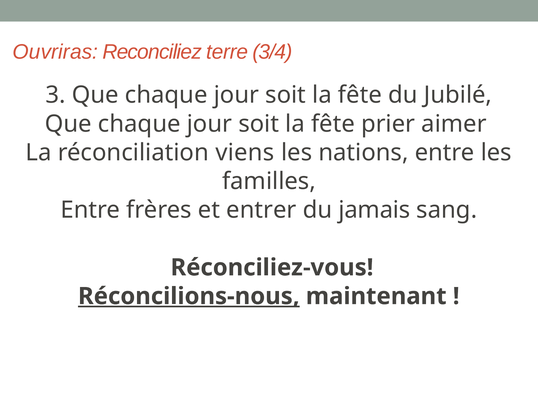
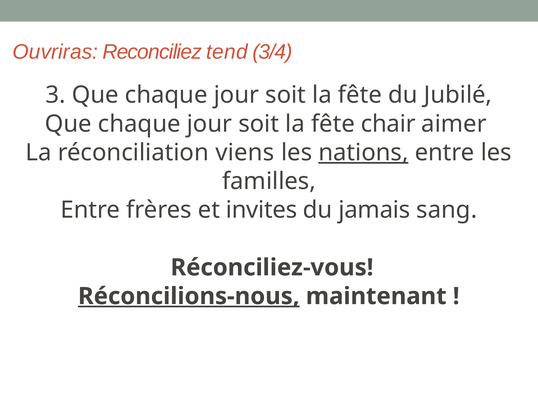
terre: terre -> tend (227, 52)
prier: prier -> chair (388, 124)
nations underline: none -> present (363, 152)
entrer: entrer -> invites (261, 210)
